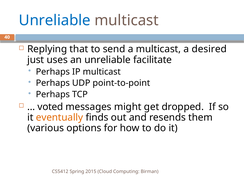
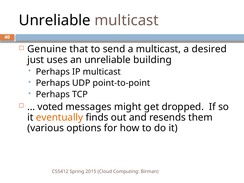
Unreliable colour: blue -> black (55, 20)
Replying: Replying -> Genuine (47, 49)
facilitate: facilitate -> building (153, 60)
